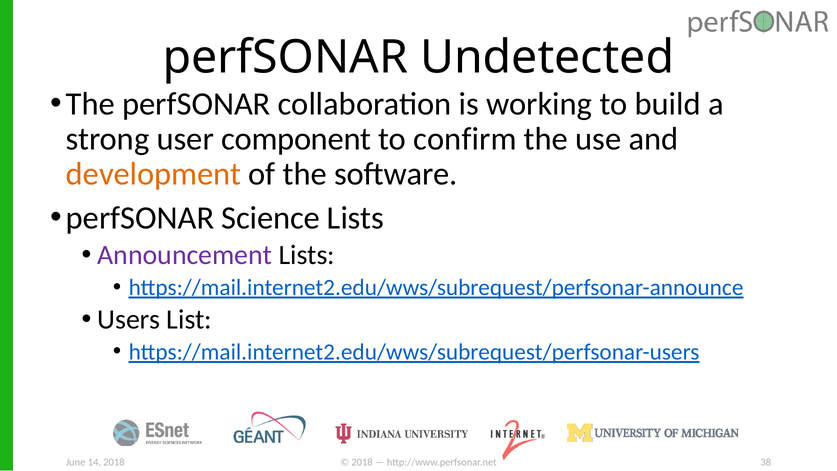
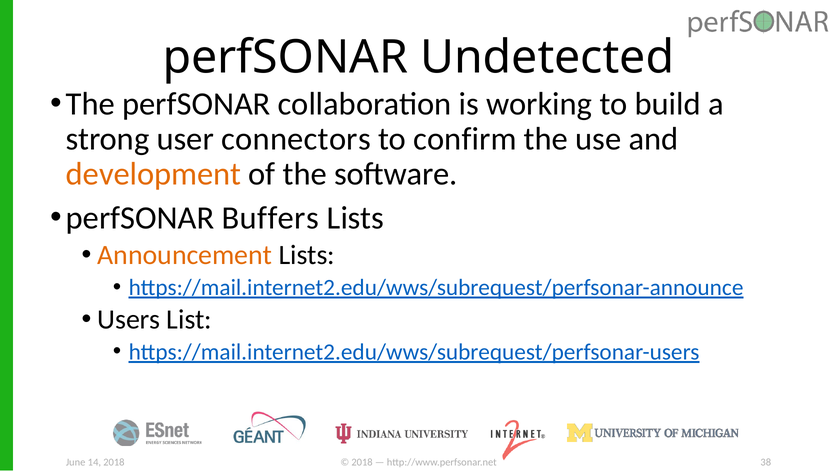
component: component -> connectors (296, 139)
Science: Science -> Buffers (270, 218)
Announcement colour: purple -> orange (185, 255)
